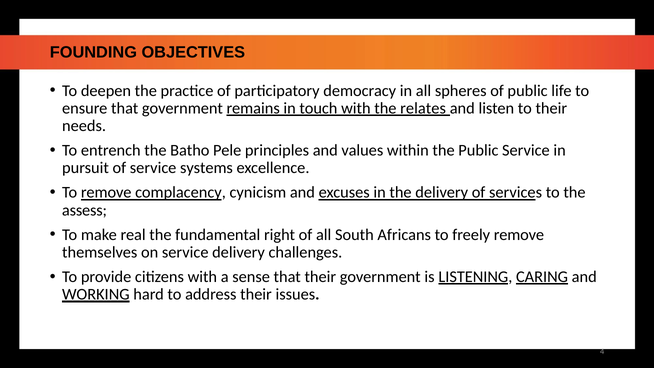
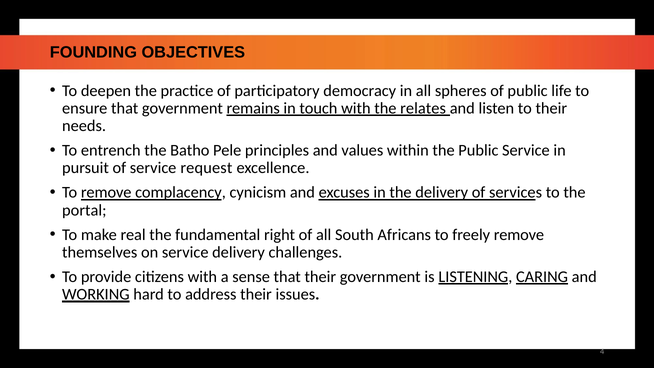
systems: systems -> request (206, 168)
assess: assess -> portal (84, 210)
